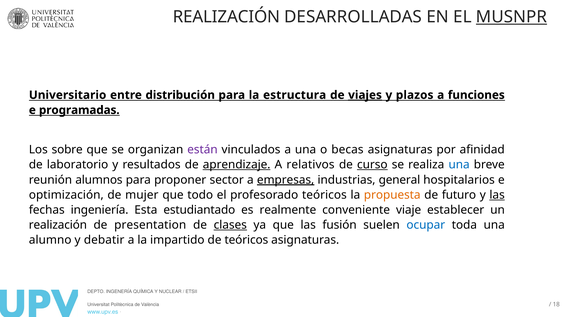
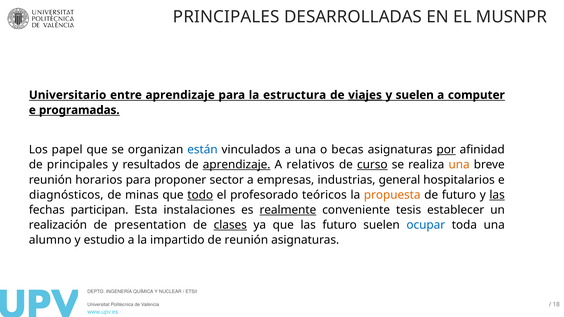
REALIZACIÓN: REALIZACIÓN -> PRINCIPALES (226, 17)
MUSNPR underline: present -> none (512, 17)
entre distribución: distribución -> aprendizaje (180, 95)
y plazos: plazos -> suelen (415, 95)
funciones: funciones -> computer (476, 95)
sobre: sobre -> papel (67, 150)
están colour: purple -> blue (202, 150)
por underline: none -> present (446, 150)
de laboratorio: laboratorio -> principales (77, 165)
una colour: blue -> orange (459, 165)
alumnos: alumnos -> horarios (99, 180)
empresas underline: present -> none (286, 180)
optimización: optimización -> diagnósticos (66, 195)
mujer: mujer -> minas (142, 195)
todo underline: none -> present (200, 195)
ingeniería: ingeniería -> participan (100, 210)
estudiantado: estudiantado -> instalaciones (199, 210)
realmente underline: none -> present (288, 210)
viaje: viaje -> tesis (409, 210)
las fusión: fusión -> futuro (340, 225)
debatir: debatir -> estudio (104, 240)
de teóricos: teóricos -> reunión (246, 240)
